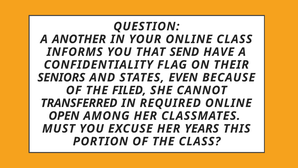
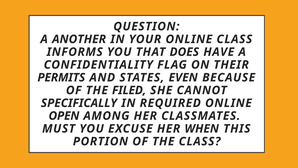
SEND: SEND -> DOES (184, 52)
SENIORS: SENIORS -> PERMITS (61, 77)
TRANSFERRED: TRANSFERRED -> SPECIFICALLY (79, 103)
YEARS: YEARS -> WHEN (202, 128)
